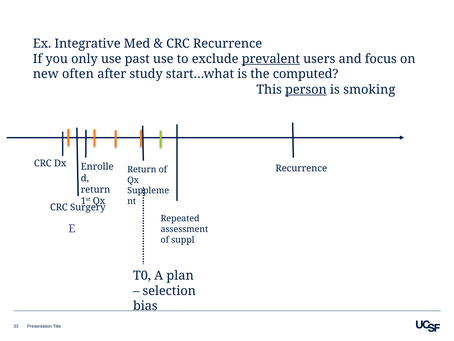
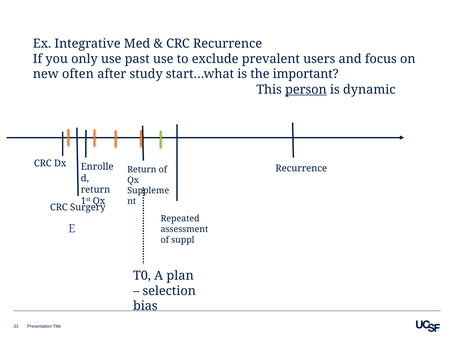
prevalent underline: present -> none (271, 59)
computed: computed -> important (306, 74)
smoking: smoking -> dynamic (369, 89)
